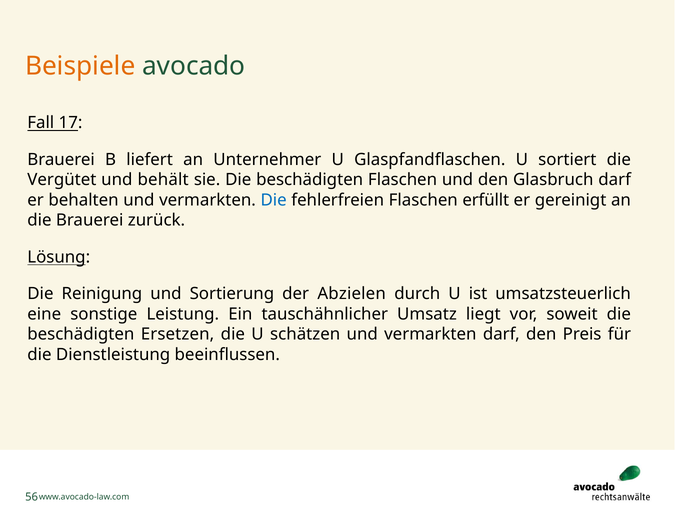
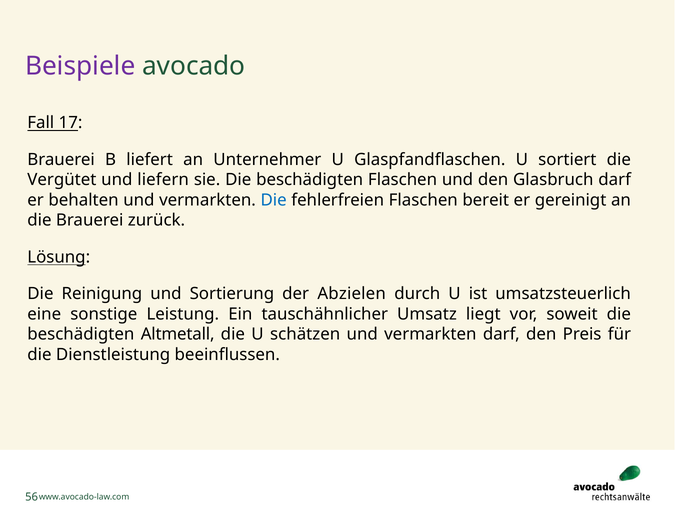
Beispiele colour: orange -> purple (80, 66)
behält: behält -> liefern (163, 180)
erfüllt: erfüllt -> bereit (486, 200)
Ersetzen: Ersetzen -> Altmetall (178, 335)
